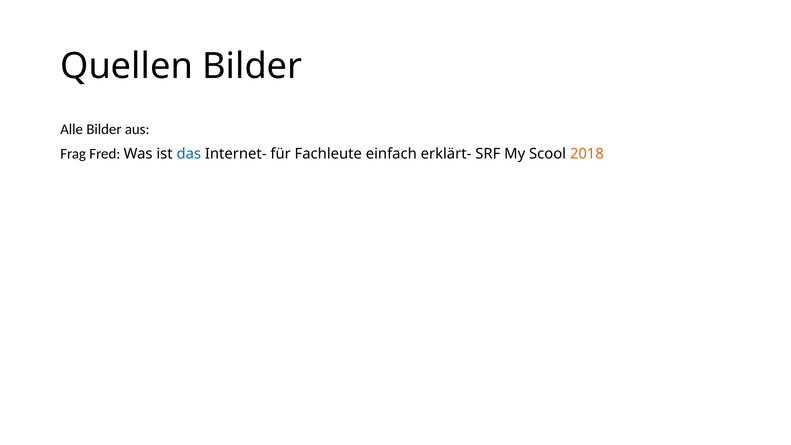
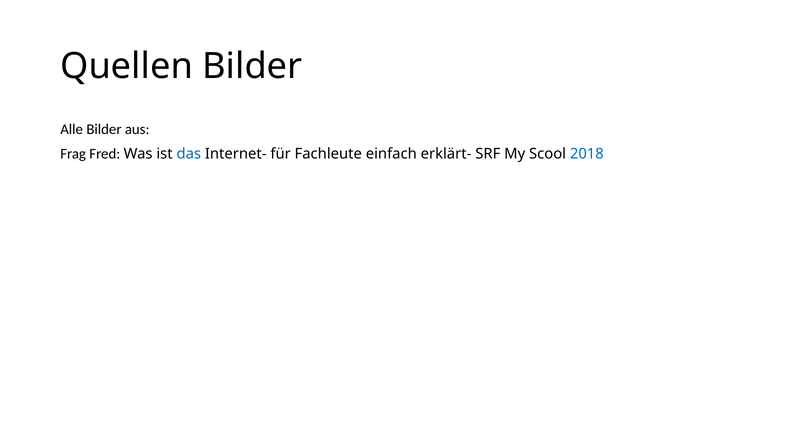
2018 colour: orange -> blue (587, 154)
